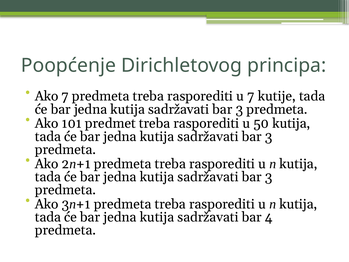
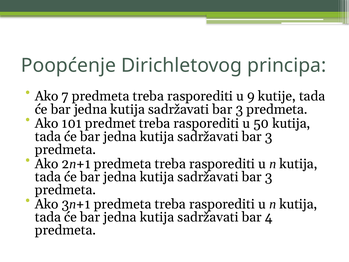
u 7: 7 -> 9 (251, 96)
